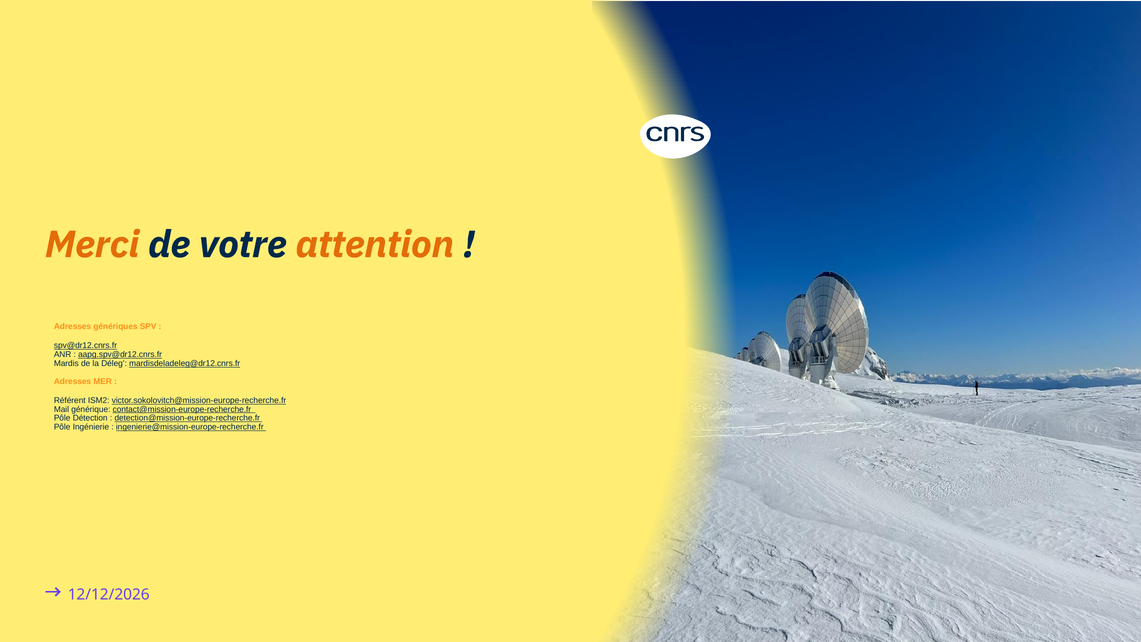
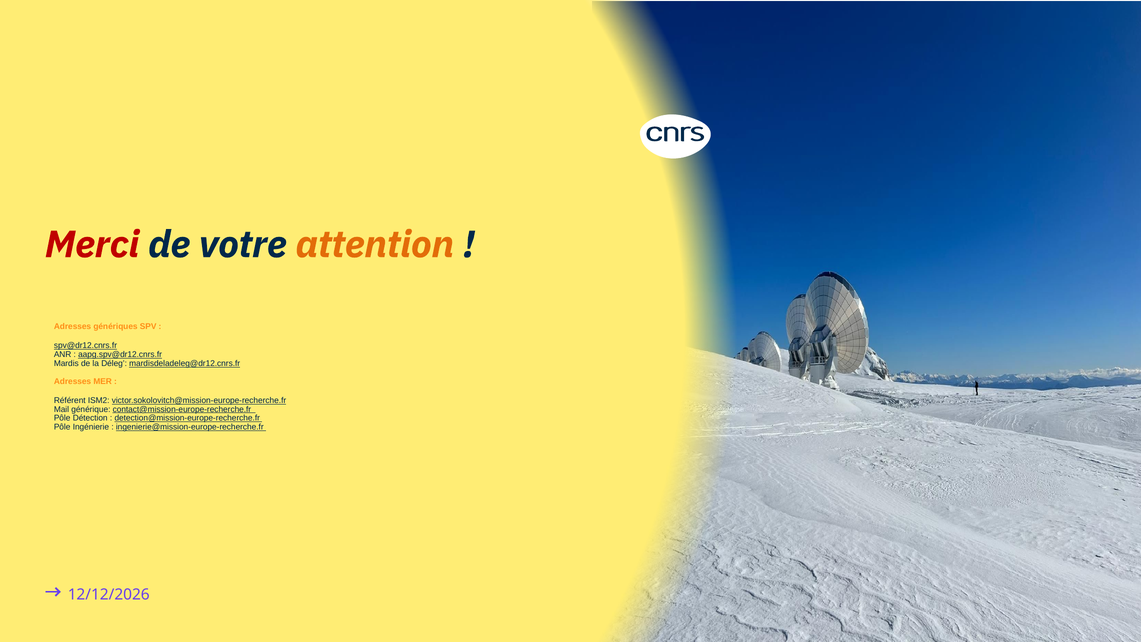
Merci colour: orange -> red (92, 245)
